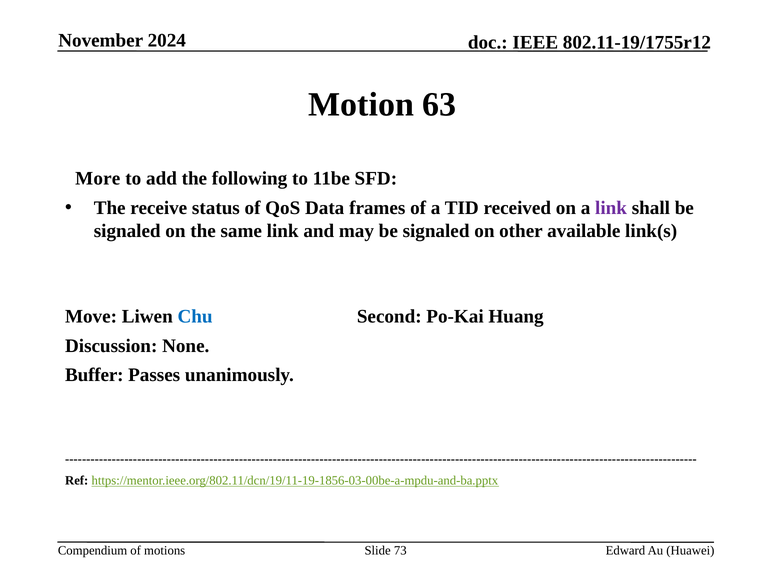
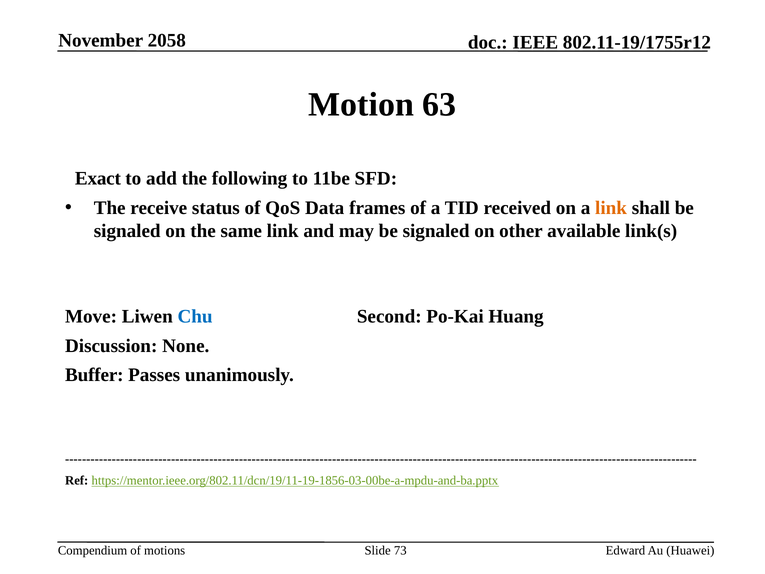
2024: 2024 -> 2058 (167, 41)
More: More -> Exact (98, 178)
link colour: purple -> orange (611, 208)
